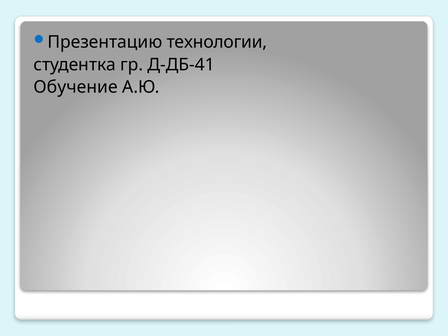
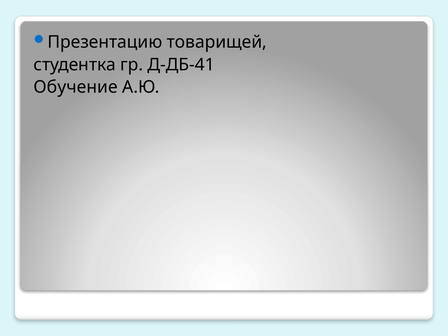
технологии: технологии -> товарищей (217, 42)
